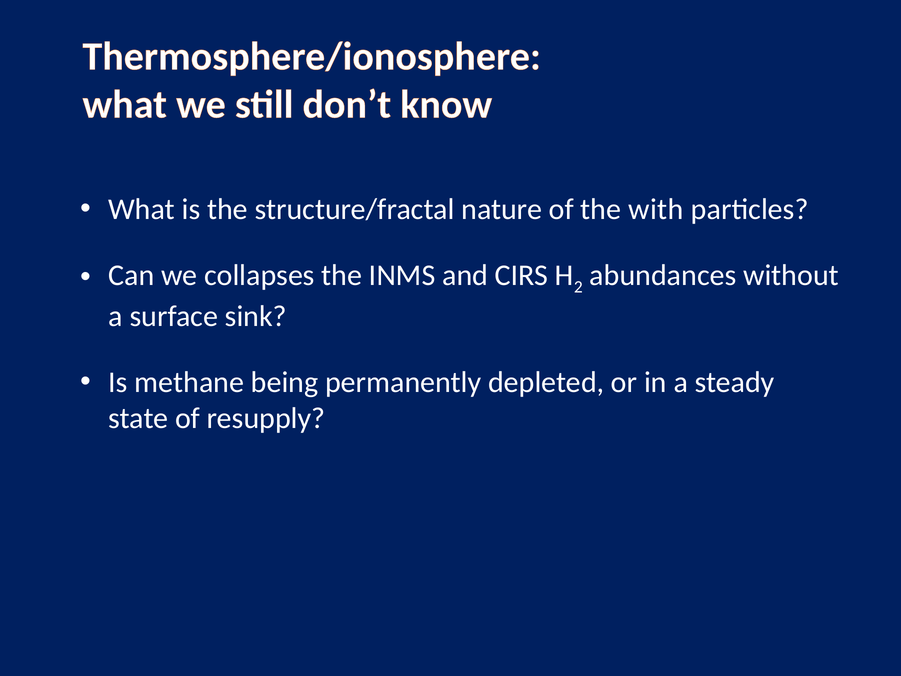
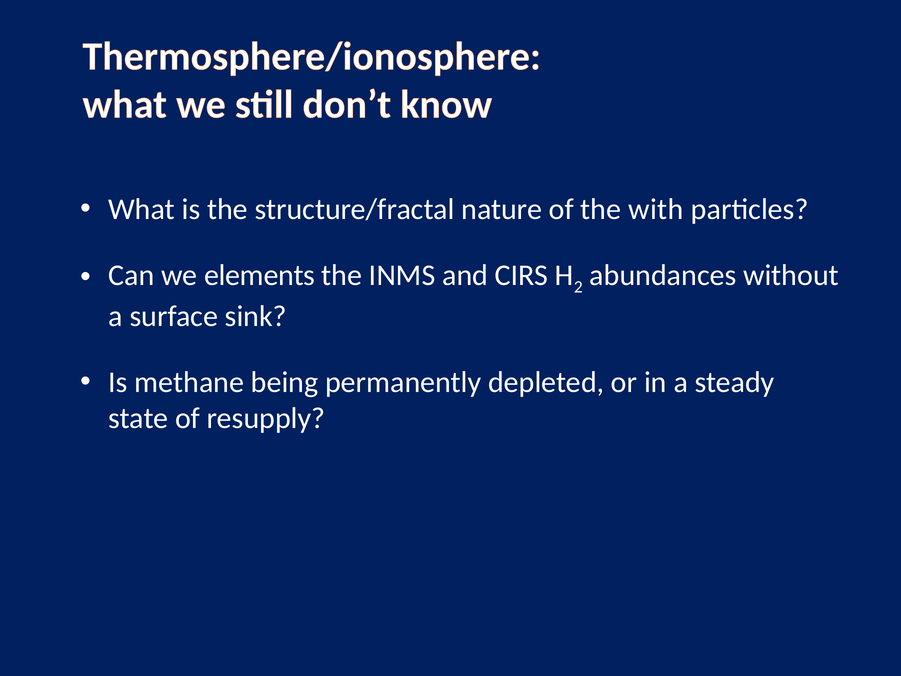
collapses: collapses -> elements (260, 275)
